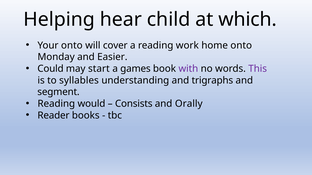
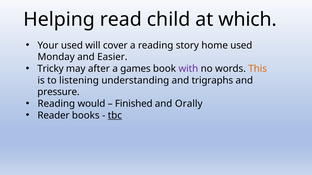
hear: hear -> read (121, 20)
Your onto: onto -> used (72, 45)
work: work -> story (187, 45)
home onto: onto -> used (241, 45)
Could: Could -> Tricky (50, 69)
start: start -> after (99, 69)
This colour: purple -> orange (258, 69)
syllables: syllables -> listening (79, 81)
segment: segment -> pressure (58, 92)
Consists: Consists -> Finished (134, 104)
tbc underline: none -> present (115, 116)
